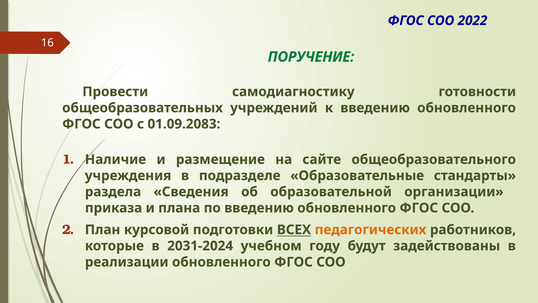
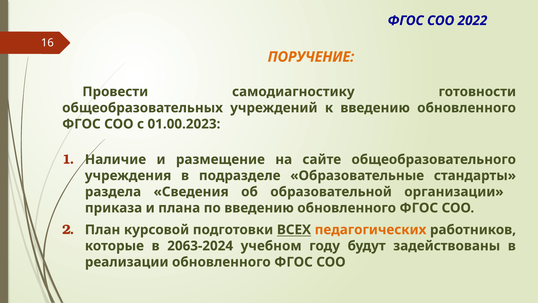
ПОРУЧЕНИЕ colour: green -> orange (311, 57)
01.09.2083: 01.09.2083 -> 01.00.2023 (184, 124)
2031-2024: 2031-2024 -> 2063-2024 (200, 246)
